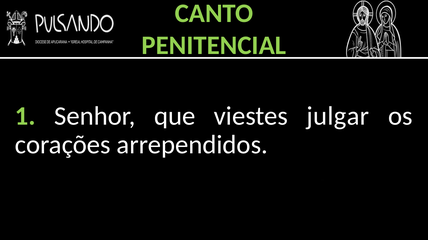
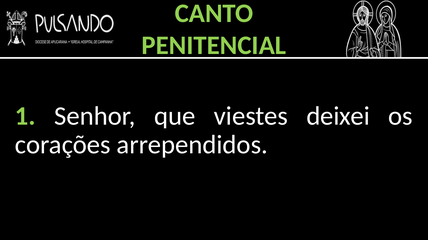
julgar: julgar -> deixei (338, 116)
